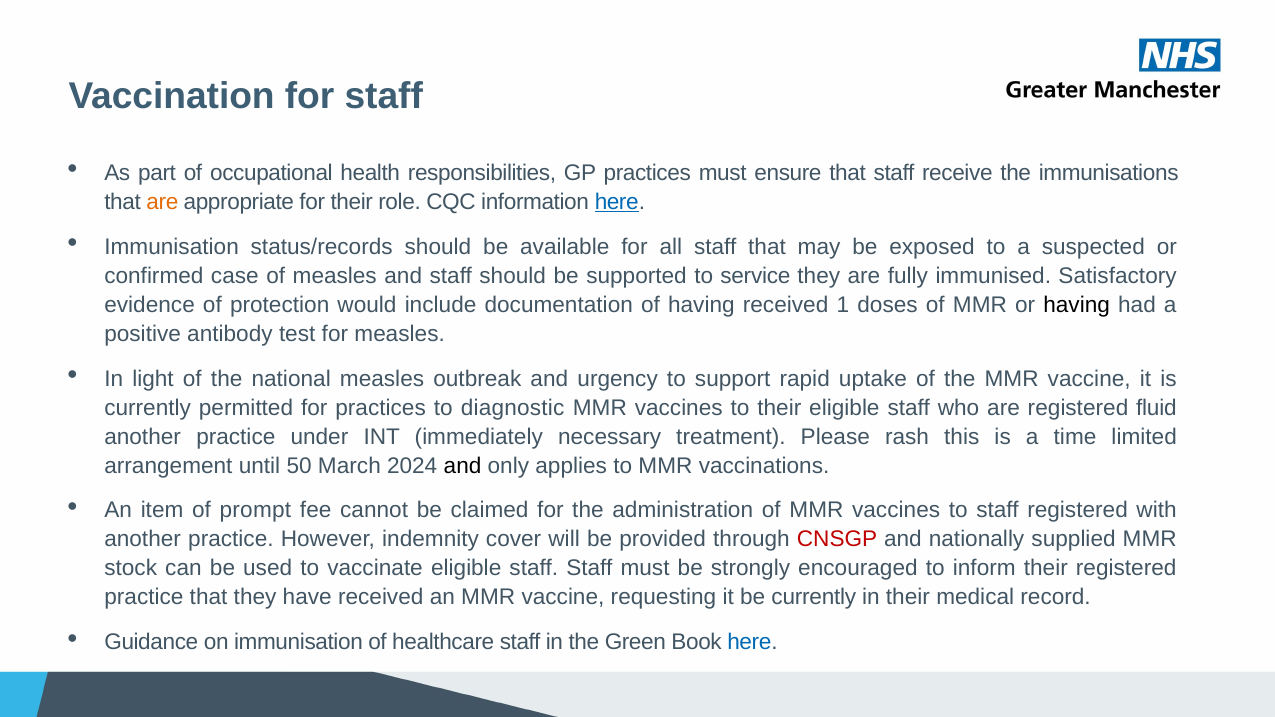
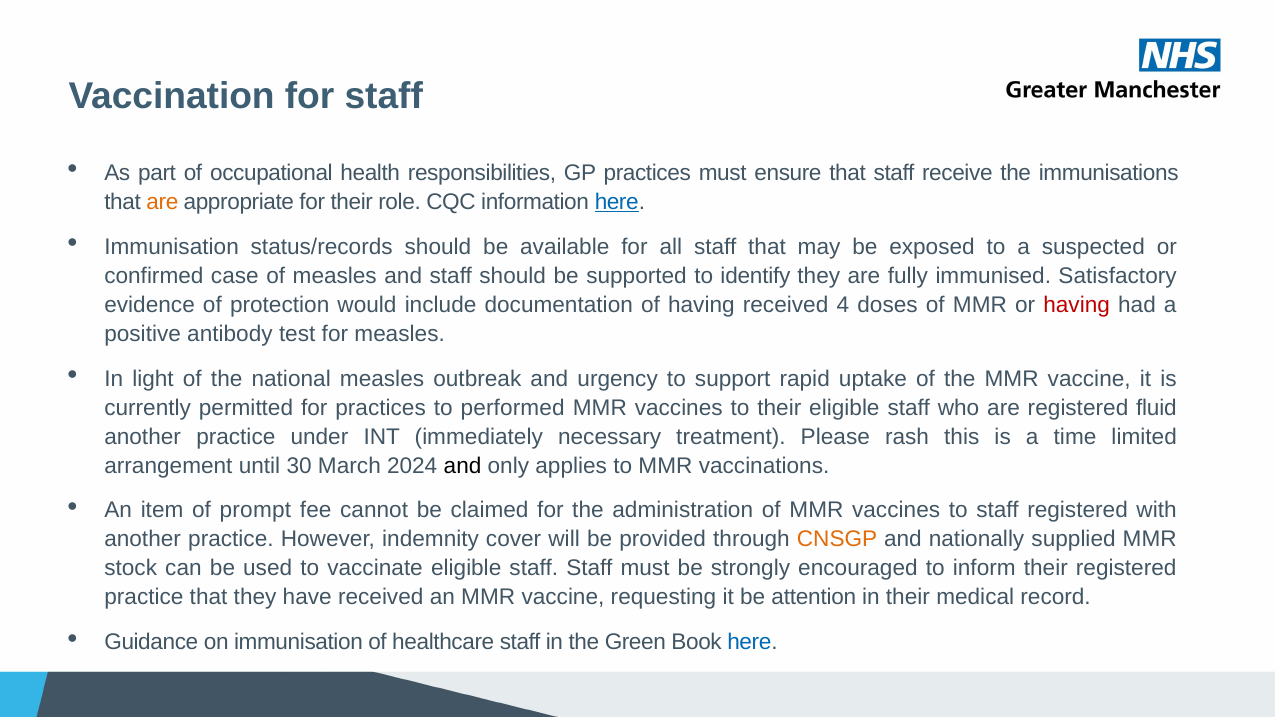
service: service -> identify (755, 276)
1: 1 -> 4 (843, 305)
having colour: black -> red (1077, 305)
diagnostic: diagnostic -> performed (513, 408)
50: 50 -> 30 (299, 466)
CNSGP colour: red -> orange (837, 540)
be currently: currently -> attention (814, 598)
